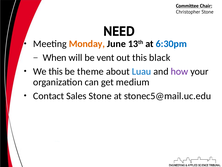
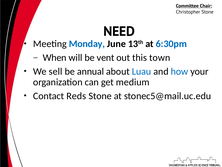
Monday colour: orange -> blue (87, 44)
black: black -> town (160, 57)
We this: this -> sell (56, 71)
theme: theme -> annual (91, 71)
how colour: purple -> blue (179, 71)
Sales: Sales -> Reds (76, 96)
